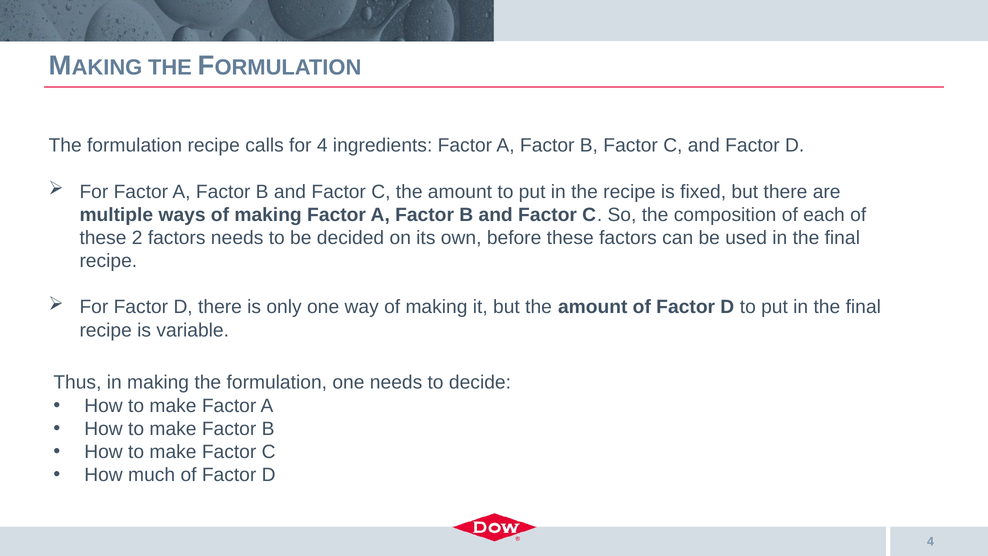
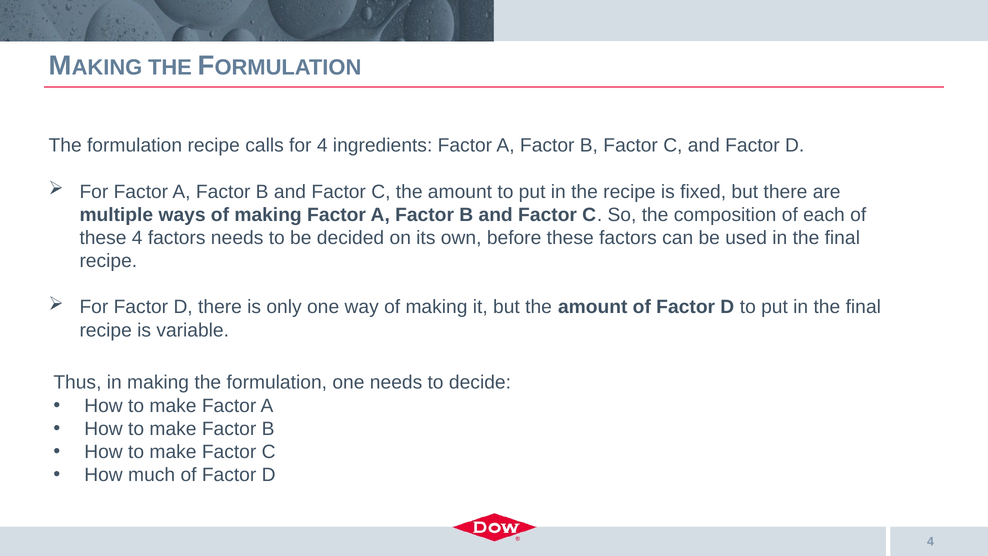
these 2: 2 -> 4 (137, 238)
